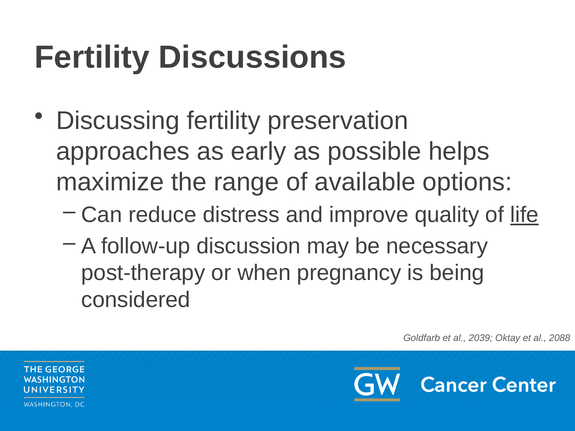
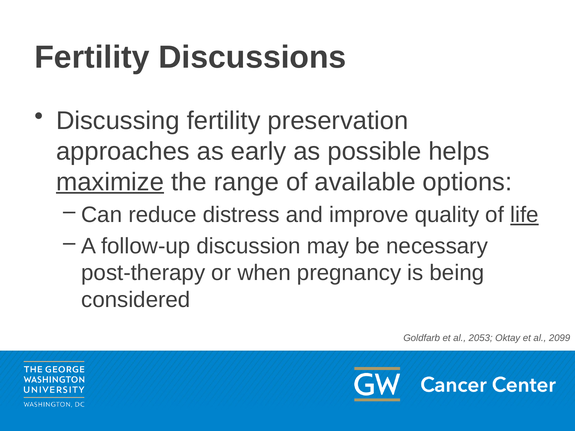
maximize underline: none -> present (110, 182)
2039: 2039 -> 2053 (481, 338)
2088: 2088 -> 2099 (560, 338)
